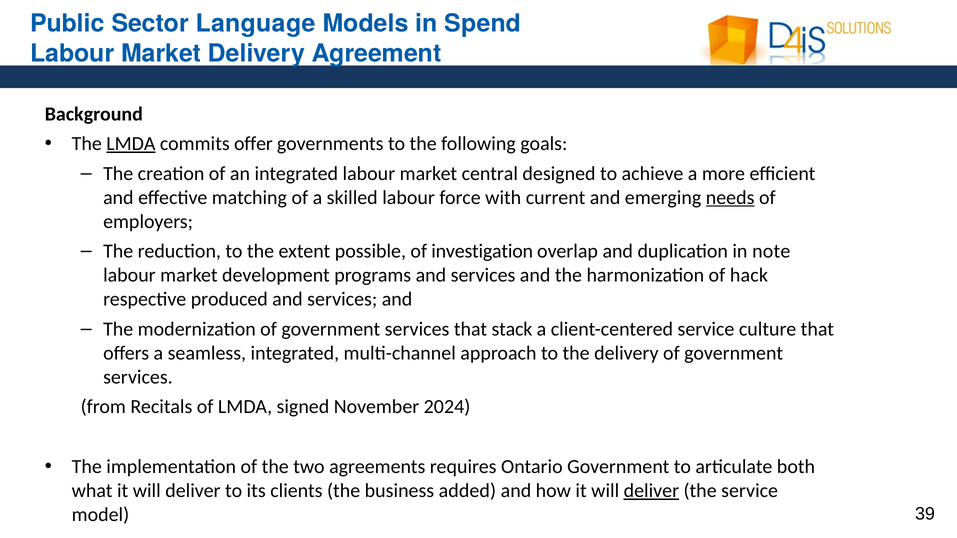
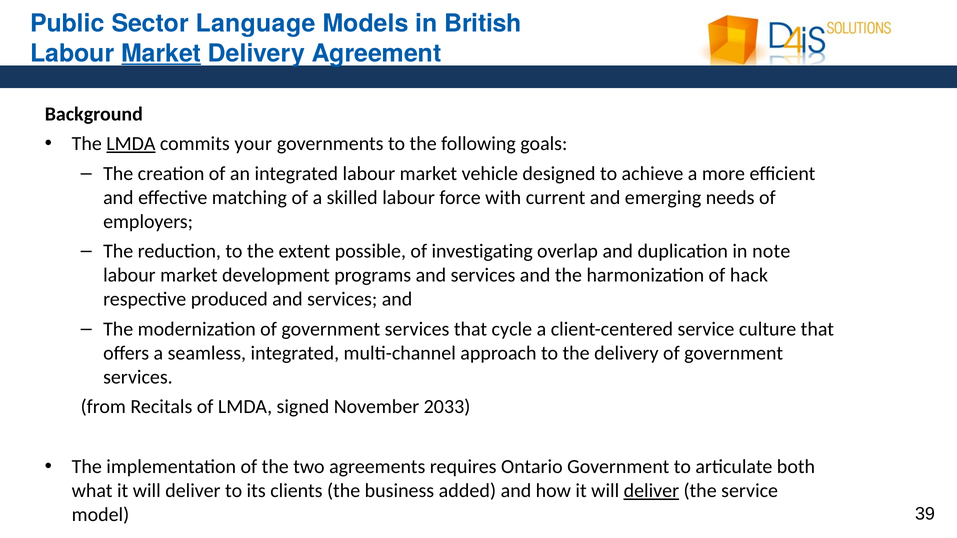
Spend: Spend -> British (483, 24)
Market underline: none -> present (161, 54)
offer: offer -> your (253, 144)
central: central -> vehicle (490, 174)
needs underline: present -> none (730, 198)
investigation: investigation -> investigating (482, 251)
stack: stack -> cycle (512, 329)
2024: 2024 -> 2033 (447, 407)
